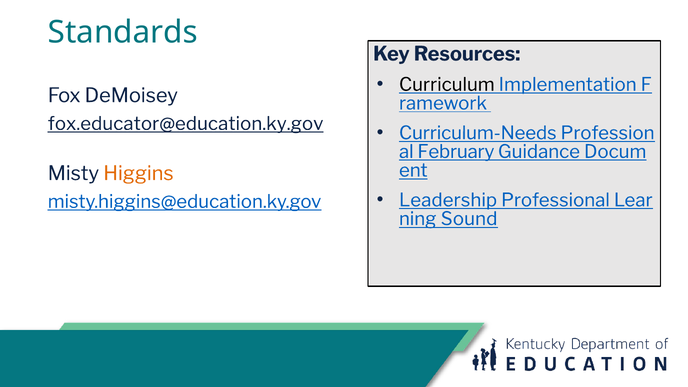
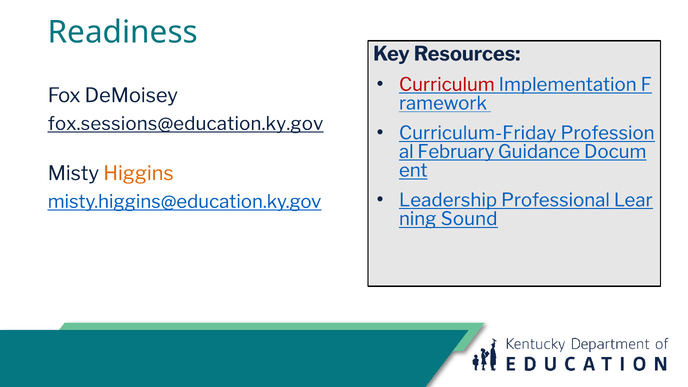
Standards: Standards -> Readiness (123, 32)
Curriculum colour: black -> red (447, 85)
fox.educator@education.ky.gov: fox.educator@education.ky.gov -> fox.sessions@education.ky.gov (186, 124)
Curriculum-Needs: Curriculum-Needs -> Curriculum-Friday (478, 133)
